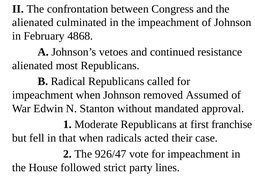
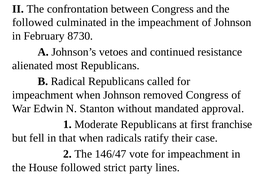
alienated: alienated -> followed (33, 22)
4868: 4868 -> 8730 (80, 36)
removed Assumed: Assumed -> Congress (207, 95)
acted: acted -> ratify (157, 138)
926/47: 926/47 -> 146/47 (111, 154)
